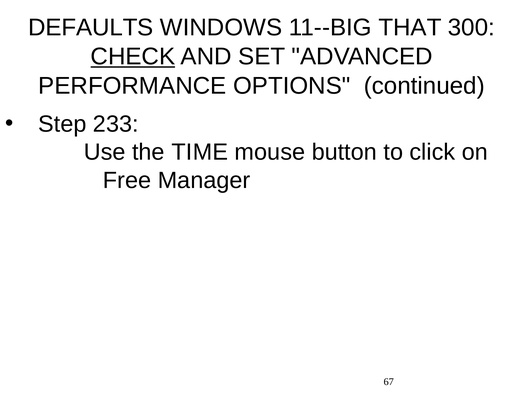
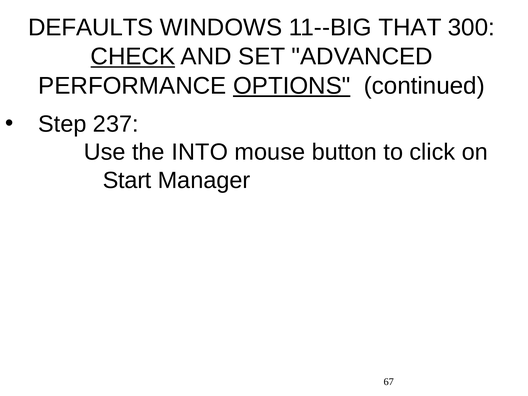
OPTIONS underline: none -> present (292, 86)
233: 233 -> 237 (116, 124)
TIME: TIME -> INTO (200, 152)
Free: Free -> Start (127, 180)
